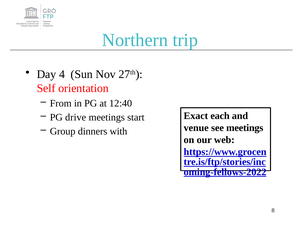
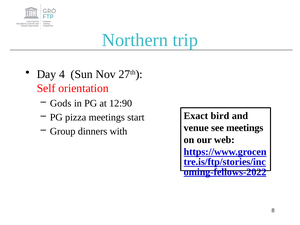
From: From -> Gods (61, 103)
12:40: 12:40 -> 12:90 (121, 103)
each: each -> bird (220, 116)
drive: drive -> pizza (76, 117)
